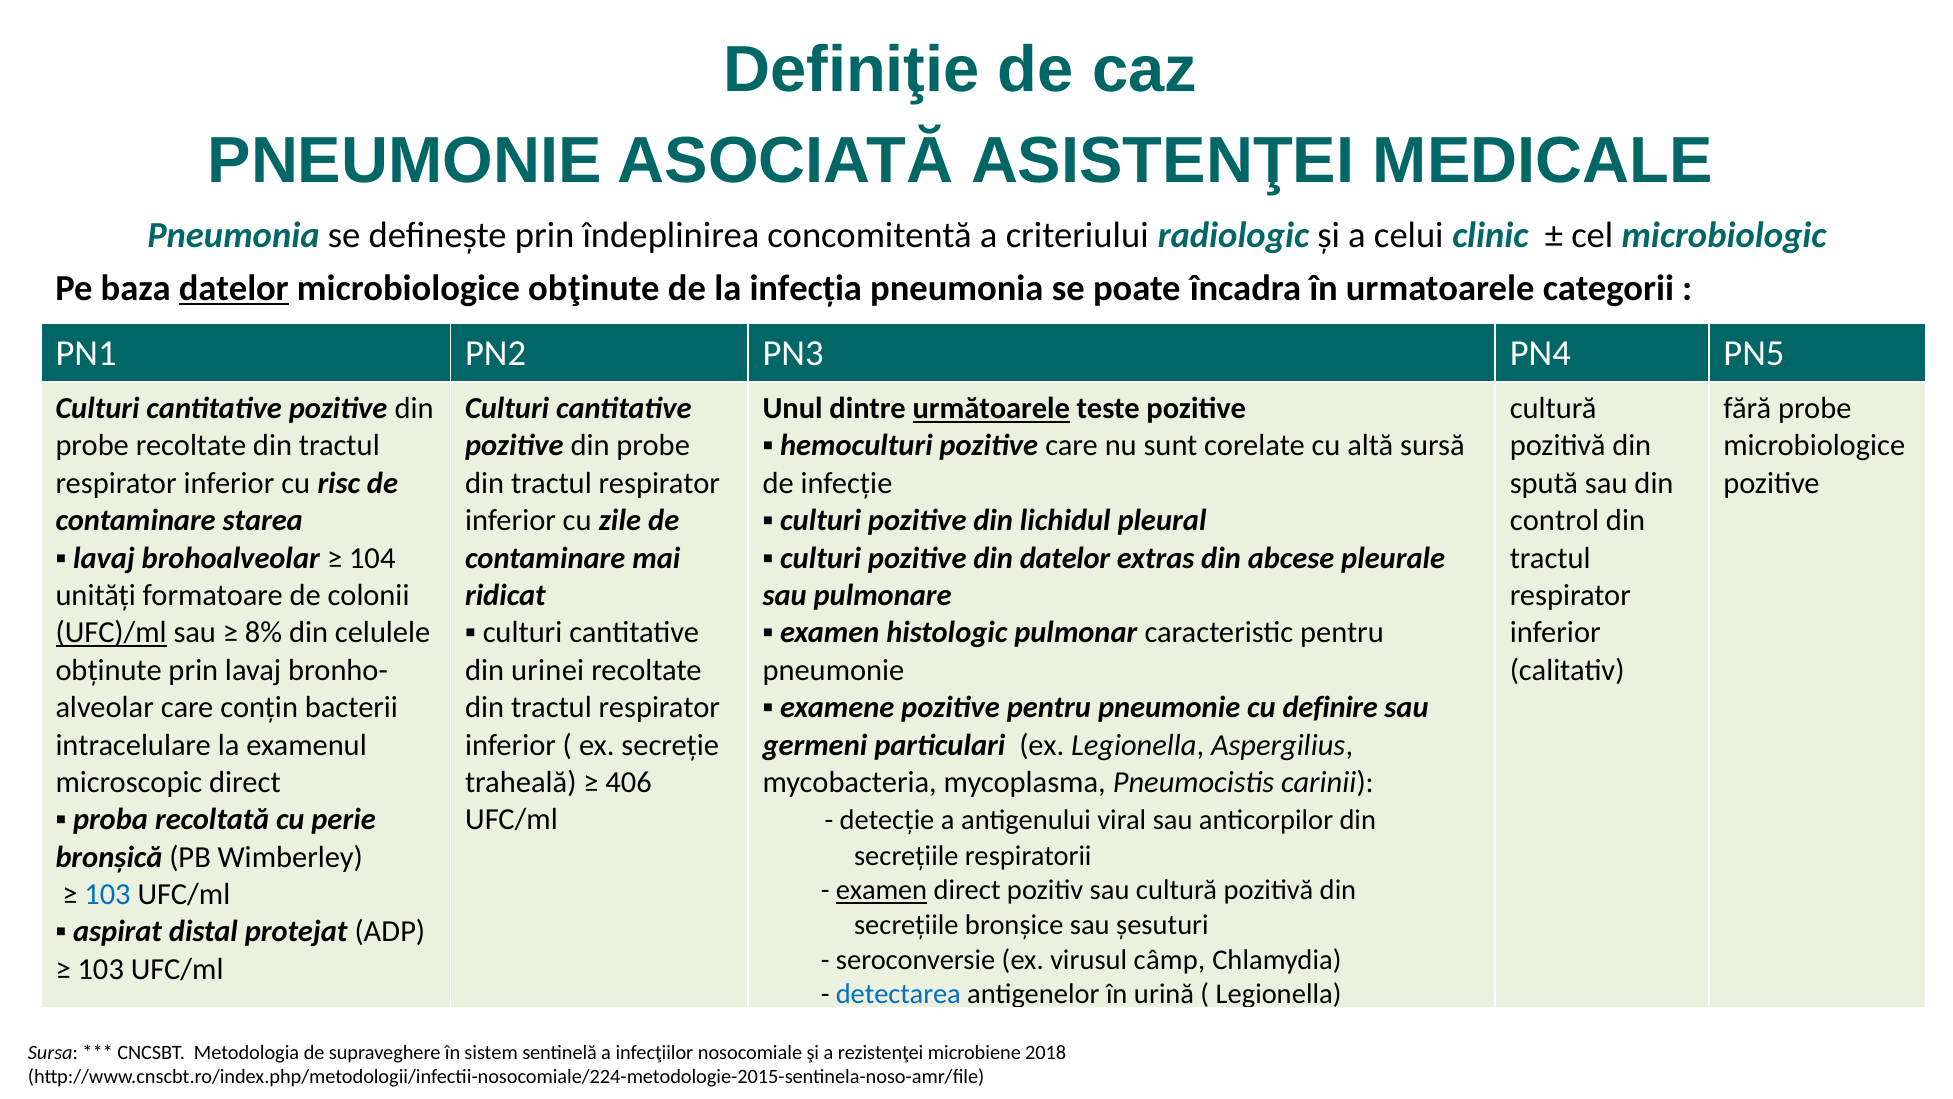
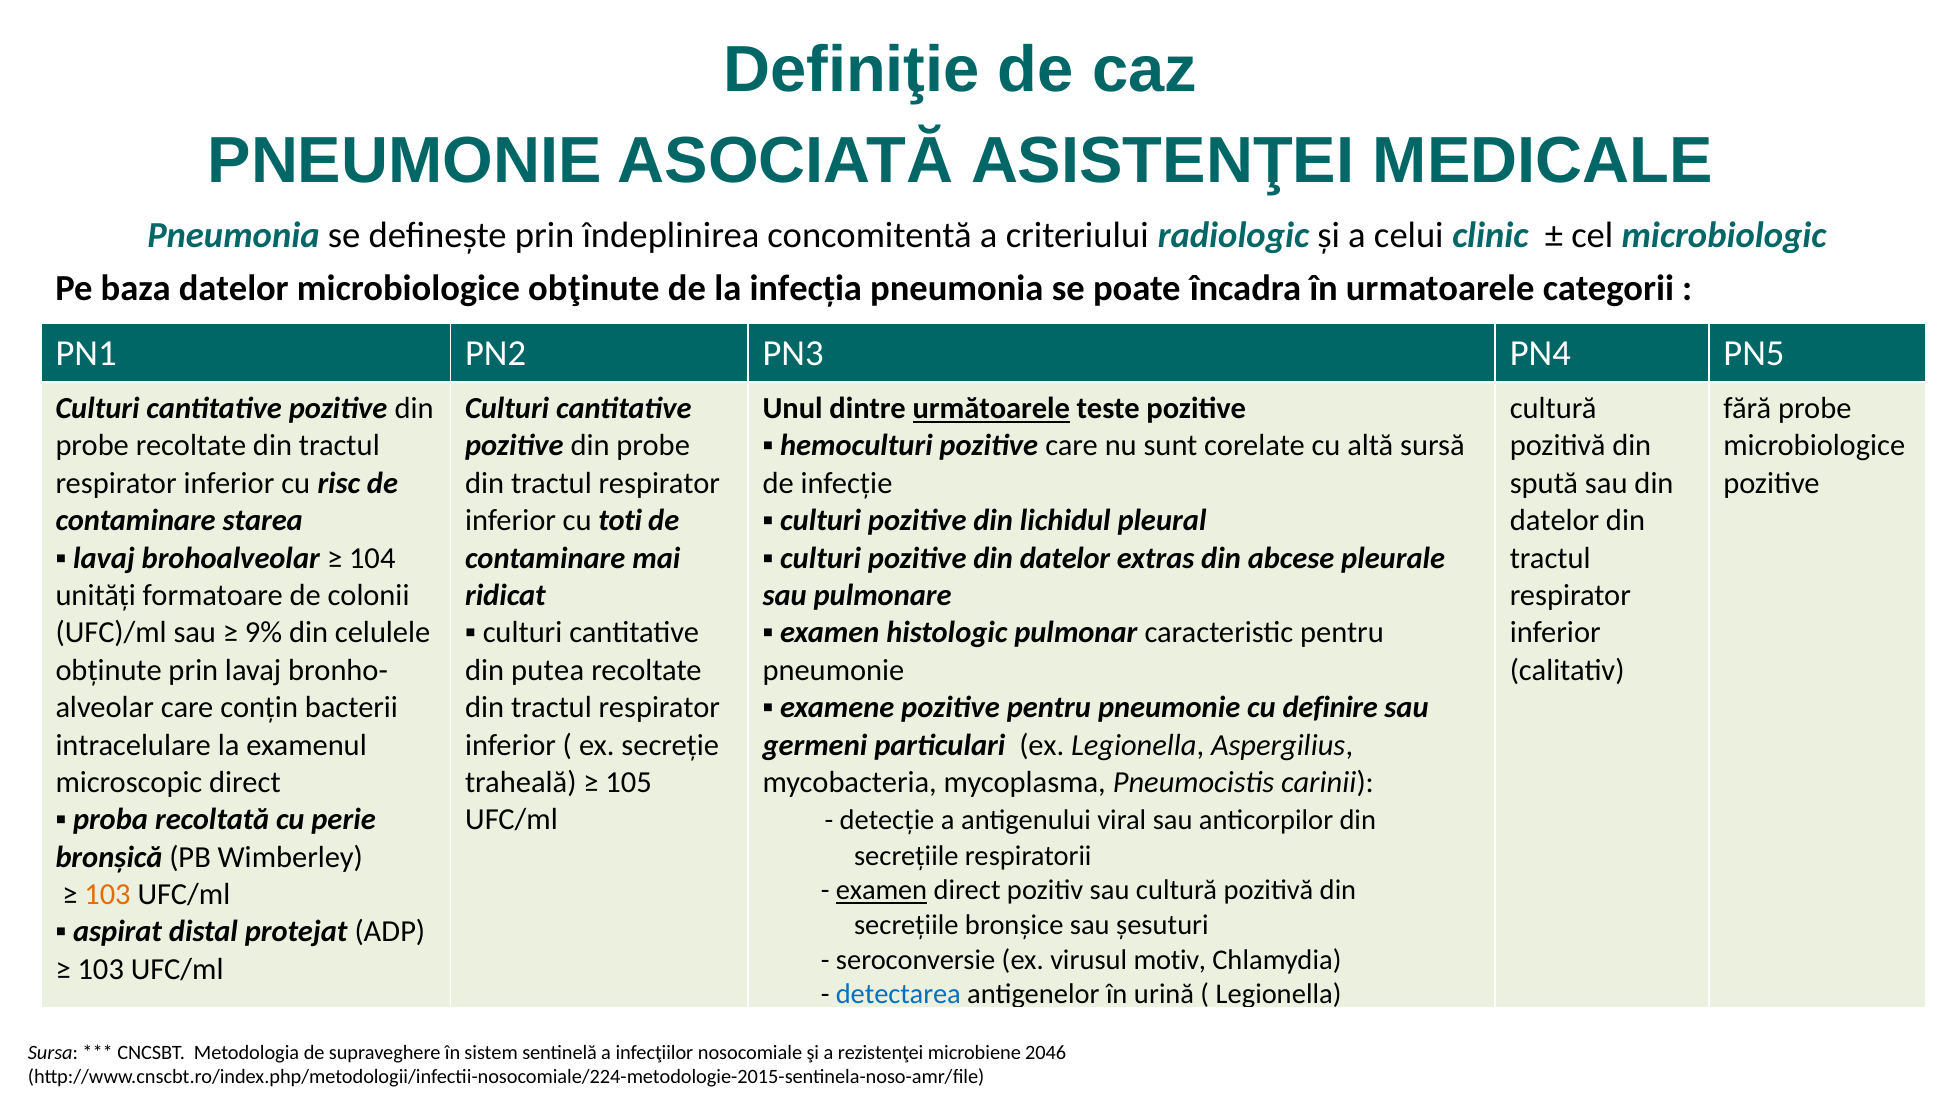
datelor underline: present -> none (234, 288)
zile: zile -> toti (620, 520)
control: control -> datelor (1555, 520)
UFC)/ml underline: present -> none (111, 633)
8%: 8% -> 9% (264, 633)
urinei: urinei -> putea (548, 670)
406: 406 -> 105 (629, 782)
103 colour: blue -> orange (108, 894)
câmp: câmp -> motiv (1170, 959)
2018: 2018 -> 2046 (1046, 1052)
